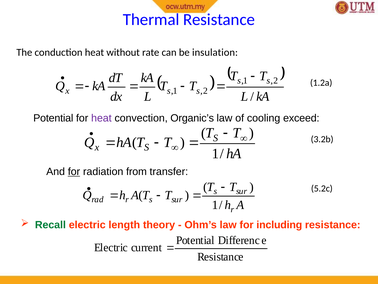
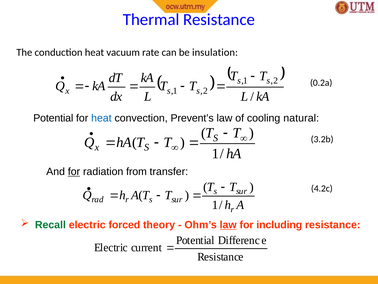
without: without -> vacuum (123, 52)
1.2a: 1.2a -> 0.2a (321, 83)
heat colour: purple -> blue (101, 118)
Organic’s: Organic’s -> Prevent’s (192, 118)
exceed: exceed -> natural (301, 118)
5.2c: 5.2c -> 4.2c (322, 188)
length: length -> forced (124, 225)
law underline: none -> present (228, 225)
